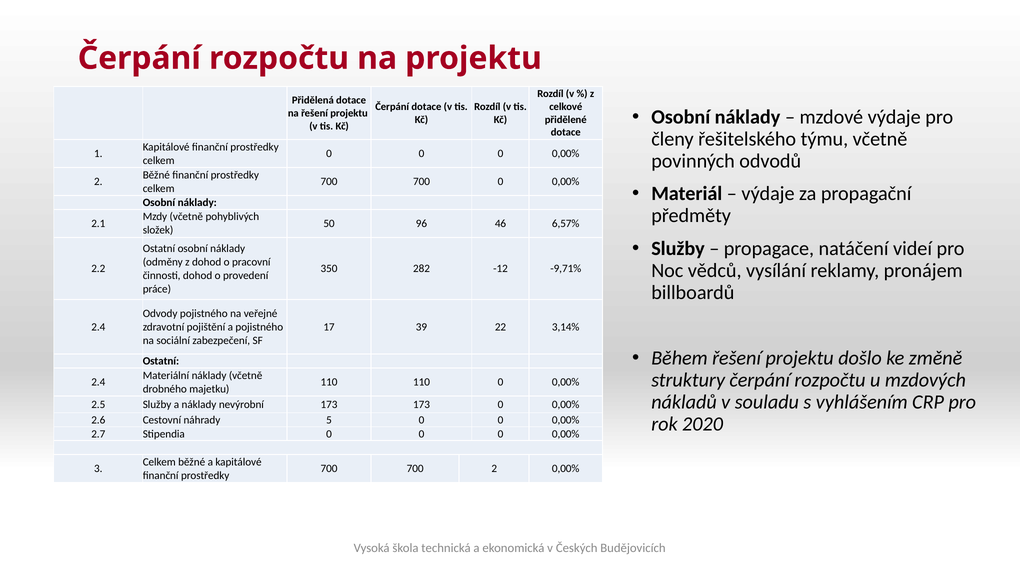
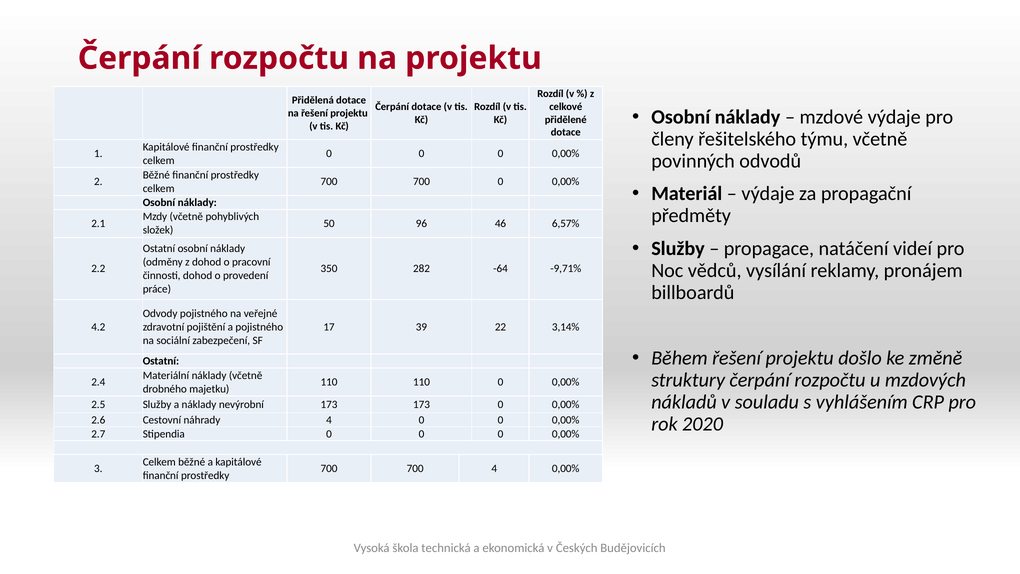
-12: -12 -> -64 (501, 268)
2.4: 2.4 -> 4.2 (98, 327)
náhrady 5: 5 -> 4 (329, 420)
700 2: 2 -> 4 (494, 469)
